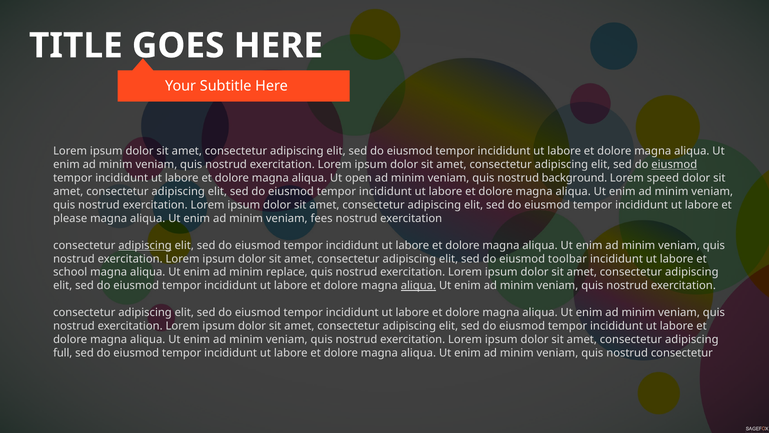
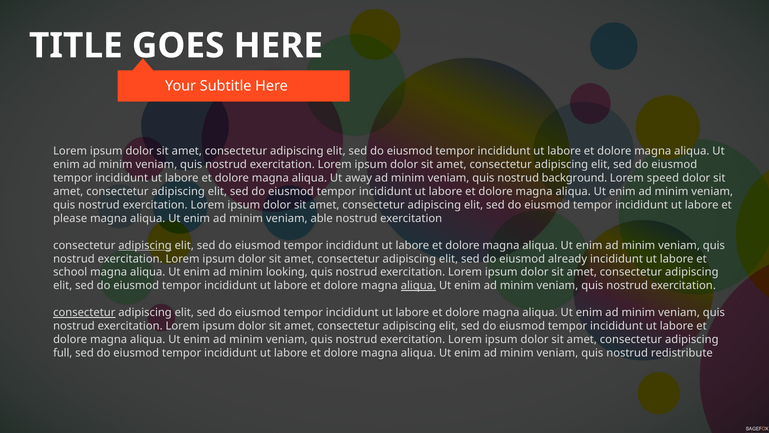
eiusmod underline: present -> none (674, 164)
open: open -> away (359, 178)
fees: fees -> able (322, 218)
toolbar: toolbar -> already (568, 259)
replace: replace -> looking (287, 272)
consectetur underline: none -> present (84, 312)
nostrud consectetur: consectetur -> redistribute (682, 353)
